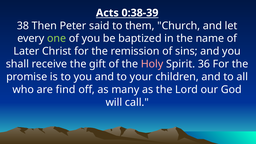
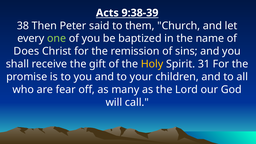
0:38-39: 0:38-39 -> 9:38-39 (140, 13)
Later: Later -> Does (26, 51)
Holy colour: pink -> yellow (152, 64)
36: 36 -> 31 (204, 64)
find: find -> fear (66, 90)
